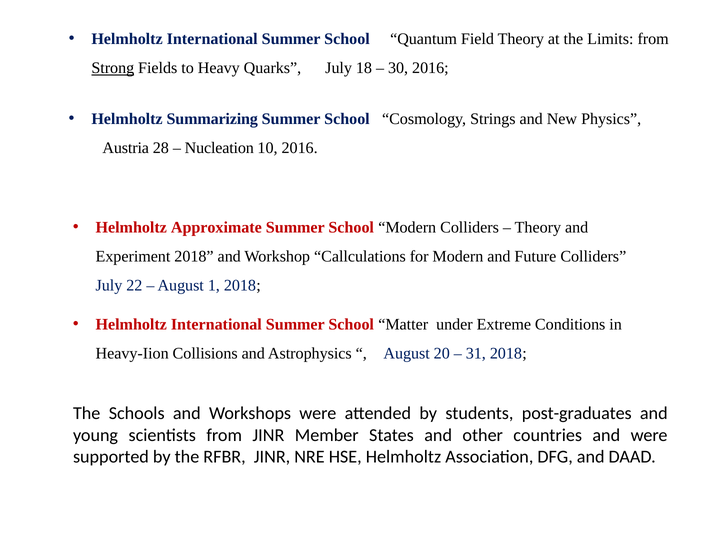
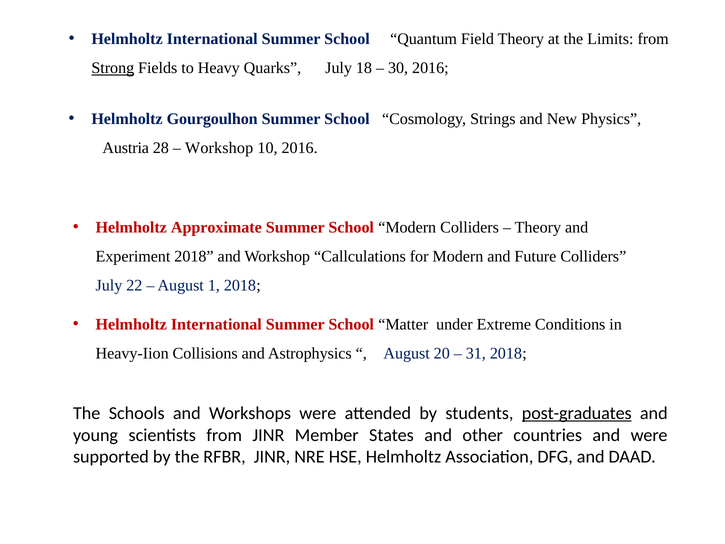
Summarizing: Summarizing -> Gourgoulhon (212, 119)
Nucleation: Nucleation -> Workshop (219, 148)
post-graduates underline: none -> present (577, 413)
